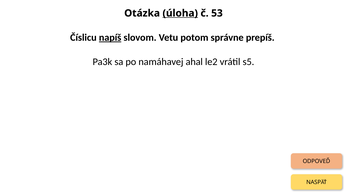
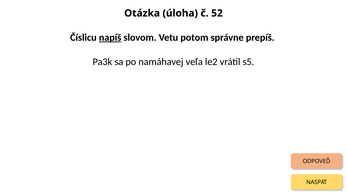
úloha underline: present -> none (180, 13)
53: 53 -> 52 (217, 13)
ahal: ahal -> veľa (194, 62)
